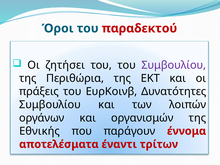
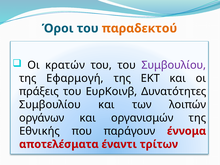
παραδεκτού colour: red -> orange (139, 28)
ζητήσει: ζητήσει -> κρατών (65, 65)
Περιθώρια: Περιθώρια -> Εφαρμογή (75, 78)
